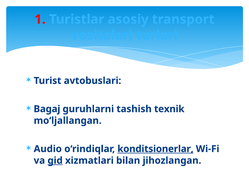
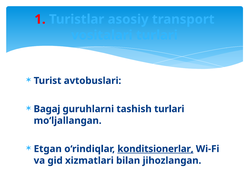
tashish texnik: texnik -> turlari (169, 109)
Audio: Audio -> Etgan (48, 149)
gid underline: present -> none (55, 160)
